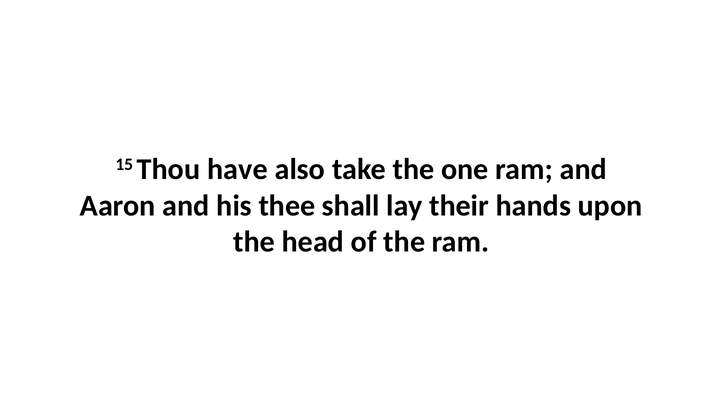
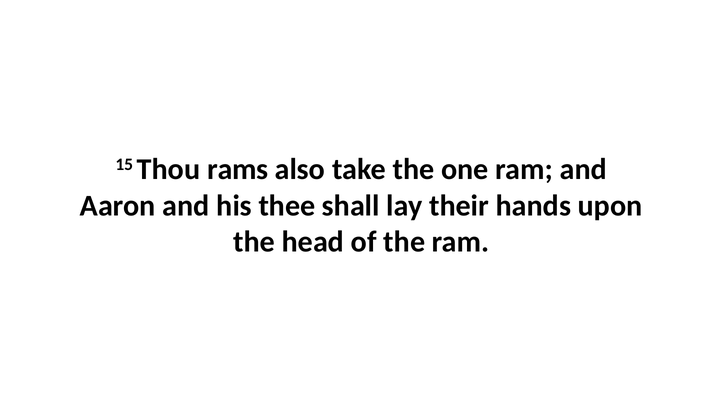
have: have -> rams (238, 169)
